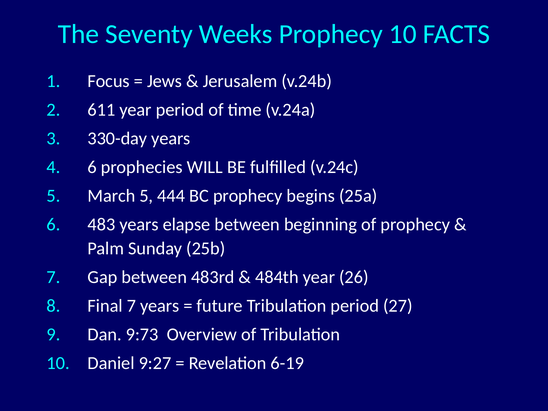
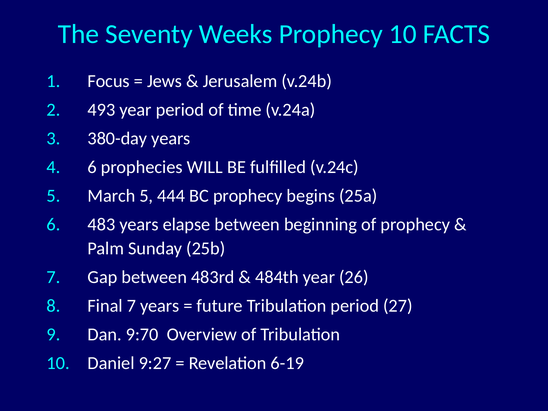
611: 611 -> 493 (101, 110)
330-day: 330-day -> 380-day (117, 138)
9:73: 9:73 -> 9:70 (142, 335)
